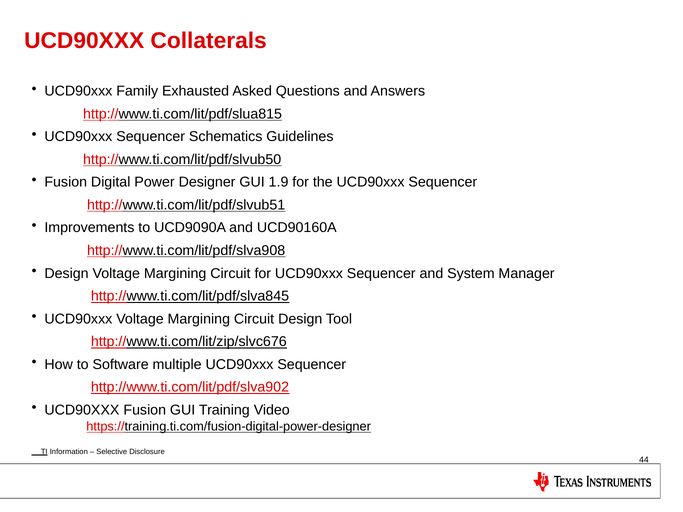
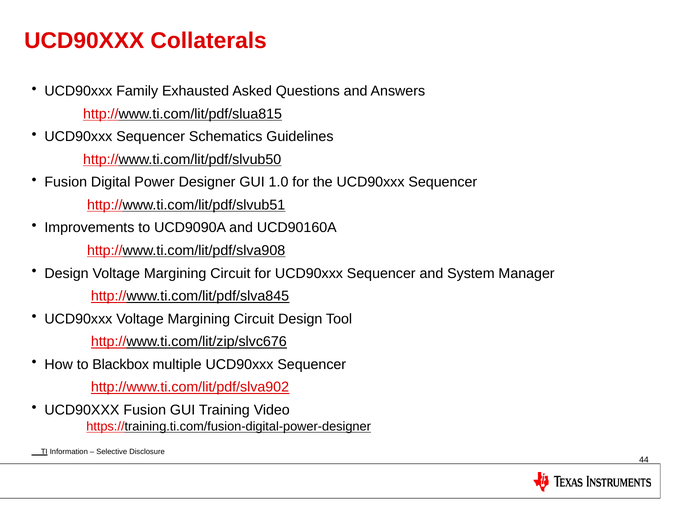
1.9: 1.9 -> 1.0 (279, 182)
Software: Software -> Blackbox (121, 365)
